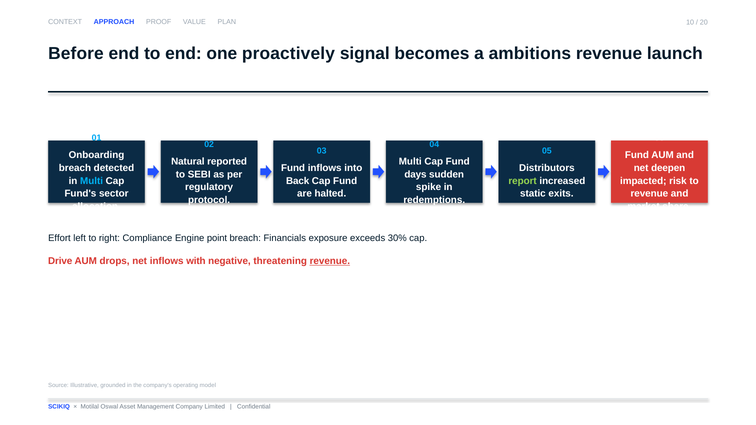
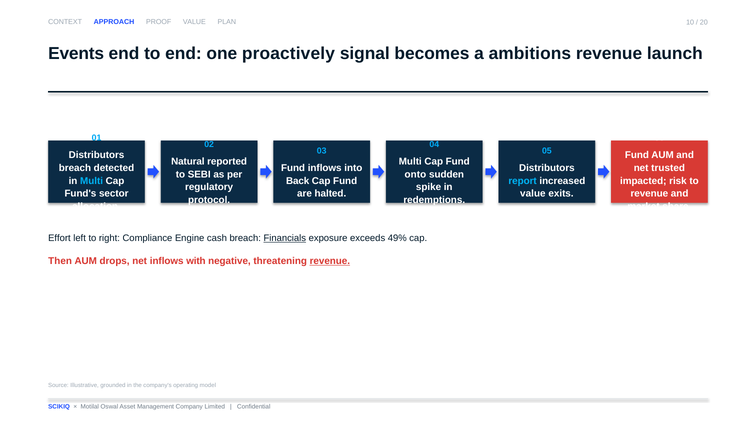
Before: Before -> Events (76, 54)
Onboarding: Onboarding -> Distributors (97, 155)
deepen: deepen -> trusted (668, 168)
days: days -> onto (415, 174)
report colour: light green -> light blue (523, 181)
static: static -> value (533, 194)
point: point -> cash (217, 238)
Financials underline: none -> present (285, 238)
30%: 30% -> 49% (397, 238)
Drive: Drive -> Then (60, 261)
